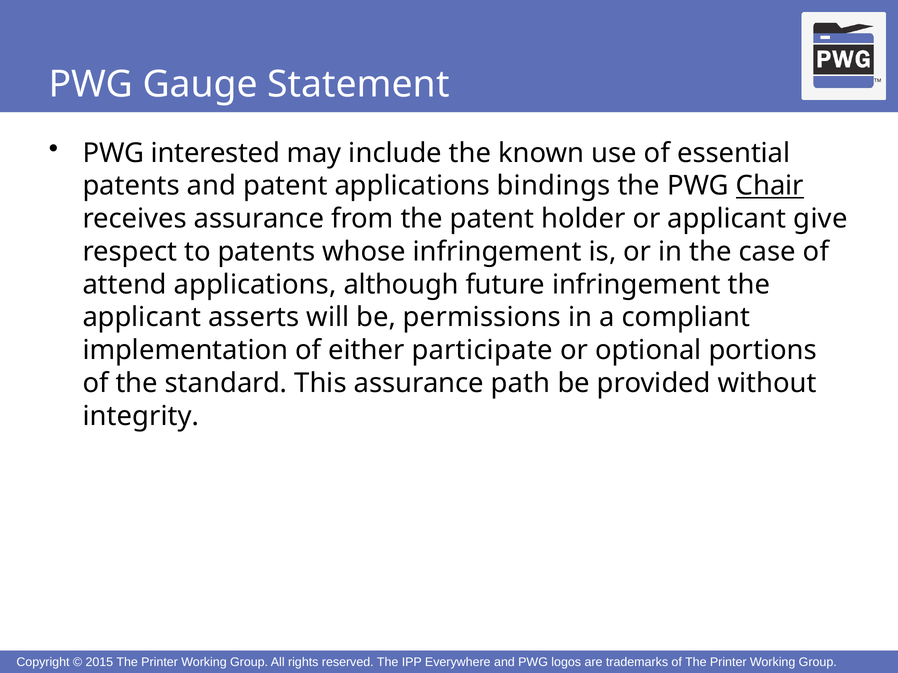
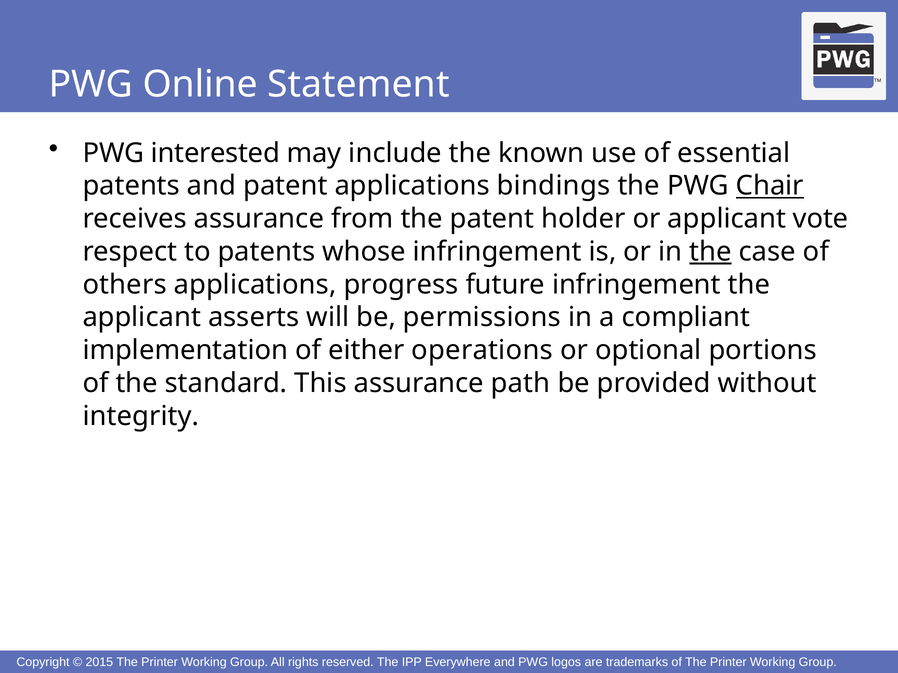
Gauge: Gauge -> Online (200, 84)
give: give -> vote (821, 219)
the underline: none -> present (711, 252)
attend: attend -> others (125, 285)
although: although -> progress (401, 285)
participate: participate -> operations (482, 351)
